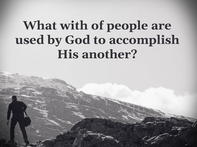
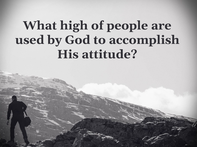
with: with -> high (74, 26)
another: another -> attitude (109, 55)
